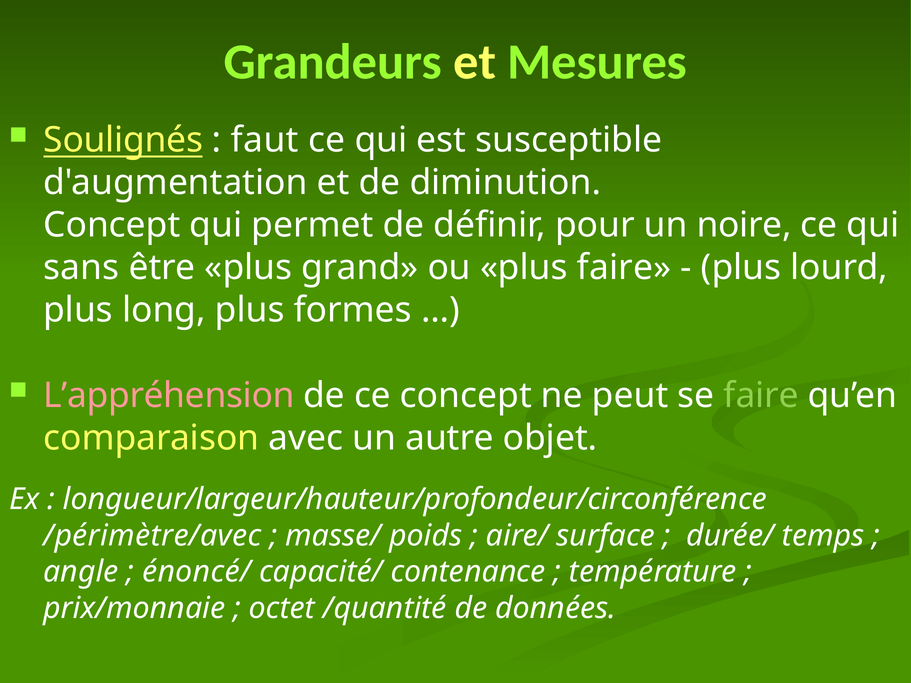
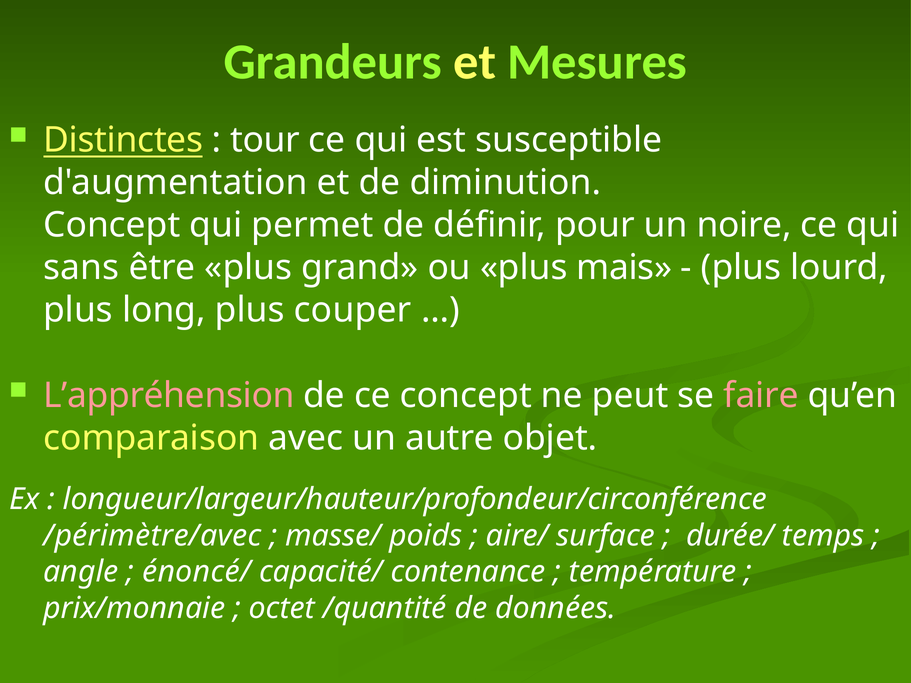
Soulignés: Soulignés -> Distinctes (123, 140)
faut: faut -> tour (265, 140)
plus faire: faire -> mais (624, 268)
formes: formes -> couper (353, 310)
faire colour: light green -> pink (761, 395)
